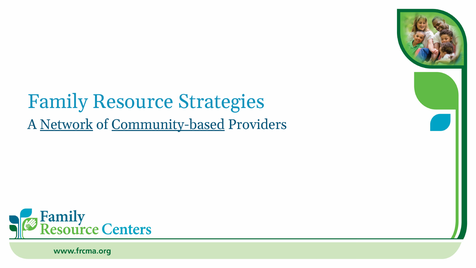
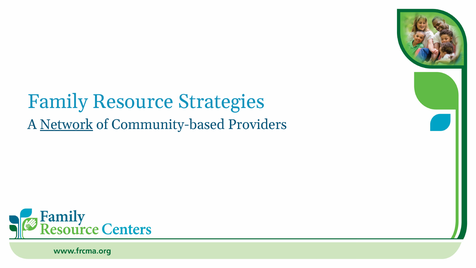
Community-based underline: present -> none (168, 124)
